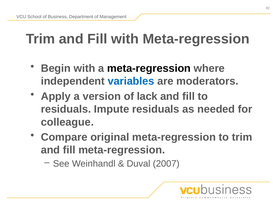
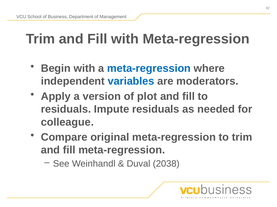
meta-regression colour: black -> blue (149, 69)
lack: lack -> plot (147, 97)
2007: 2007 -> 2038 (166, 164)
